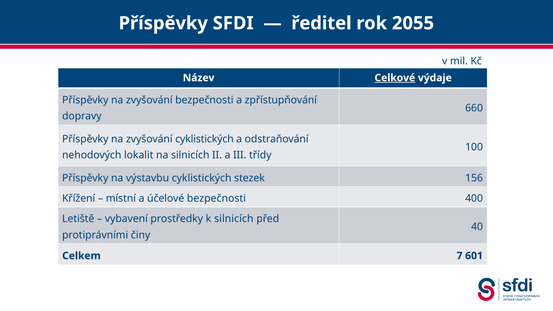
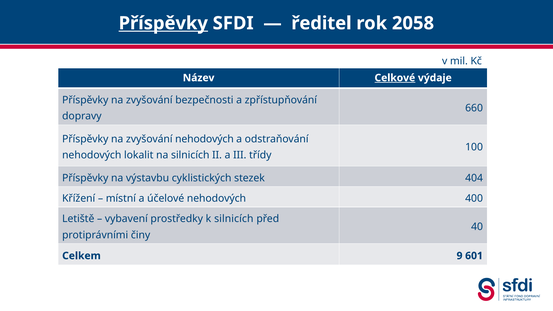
Příspěvky underline: none -> present (163, 23)
2055: 2055 -> 2058 (413, 23)
zvyšování cyklistických: cyklistických -> nehodových (204, 139)
156: 156 -> 404 (474, 178)
účelové bezpečnosti: bezpečnosti -> nehodových (216, 198)
7: 7 -> 9 (460, 256)
